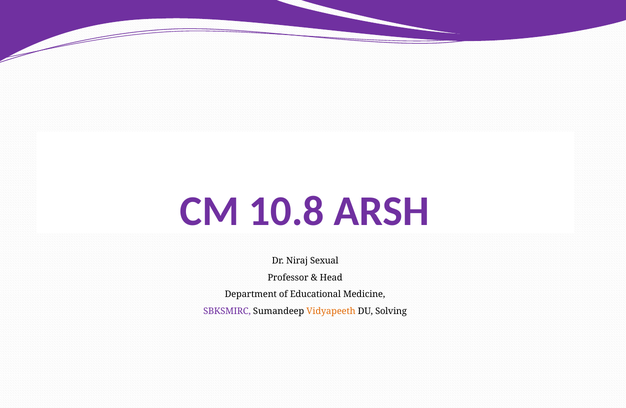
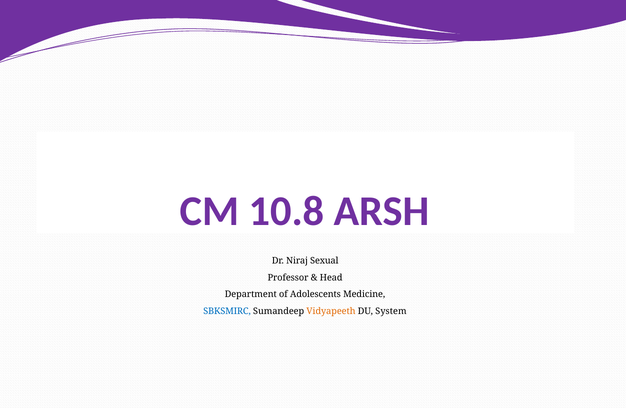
Educational: Educational -> Adolescents (315, 295)
SBKSMIRC colour: purple -> blue (227, 312)
Solving: Solving -> System (391, 312)
